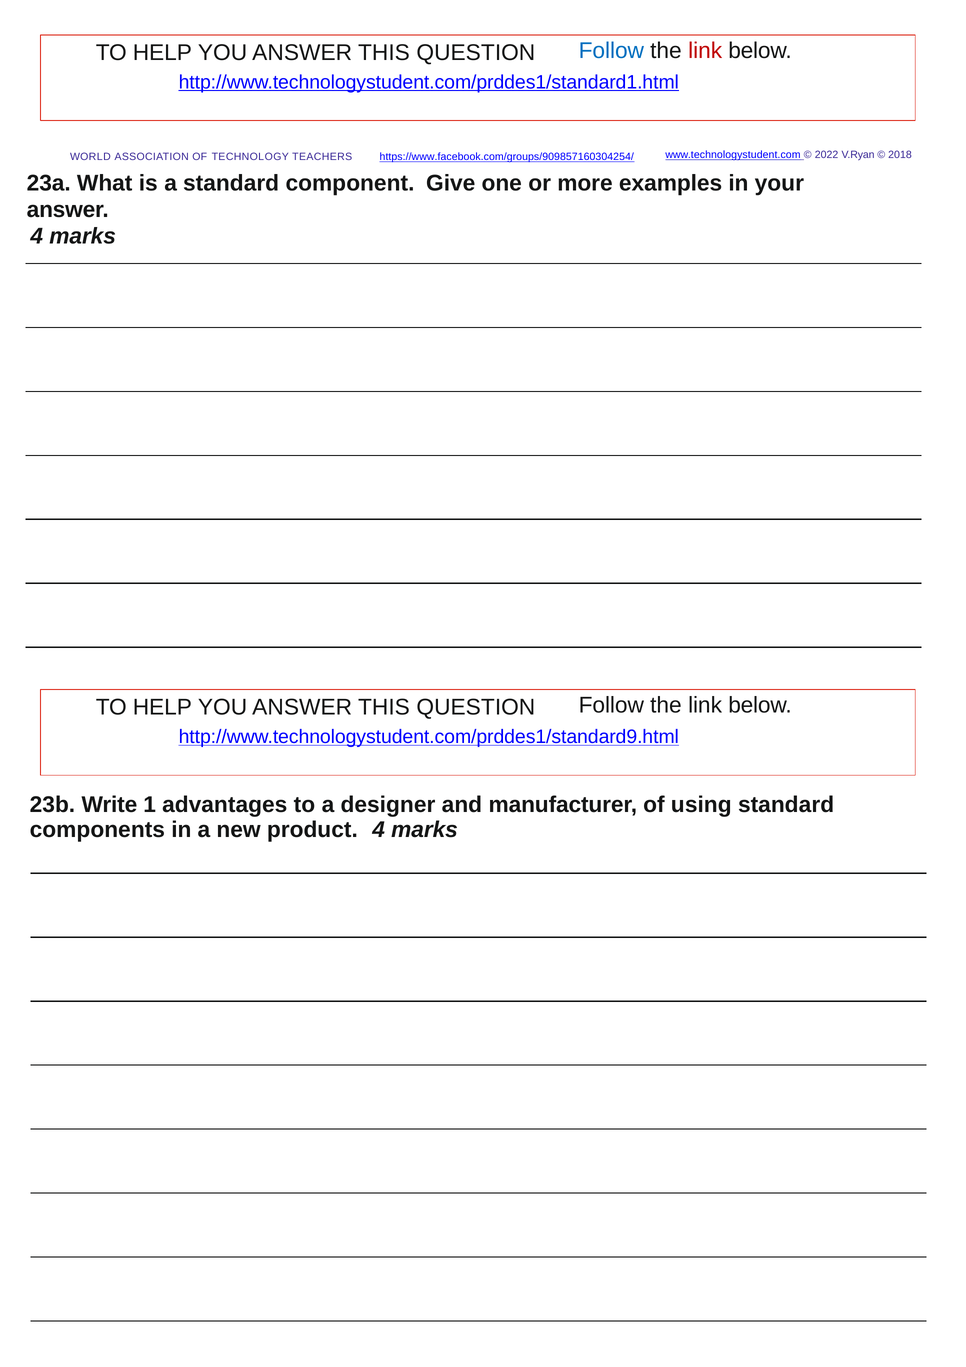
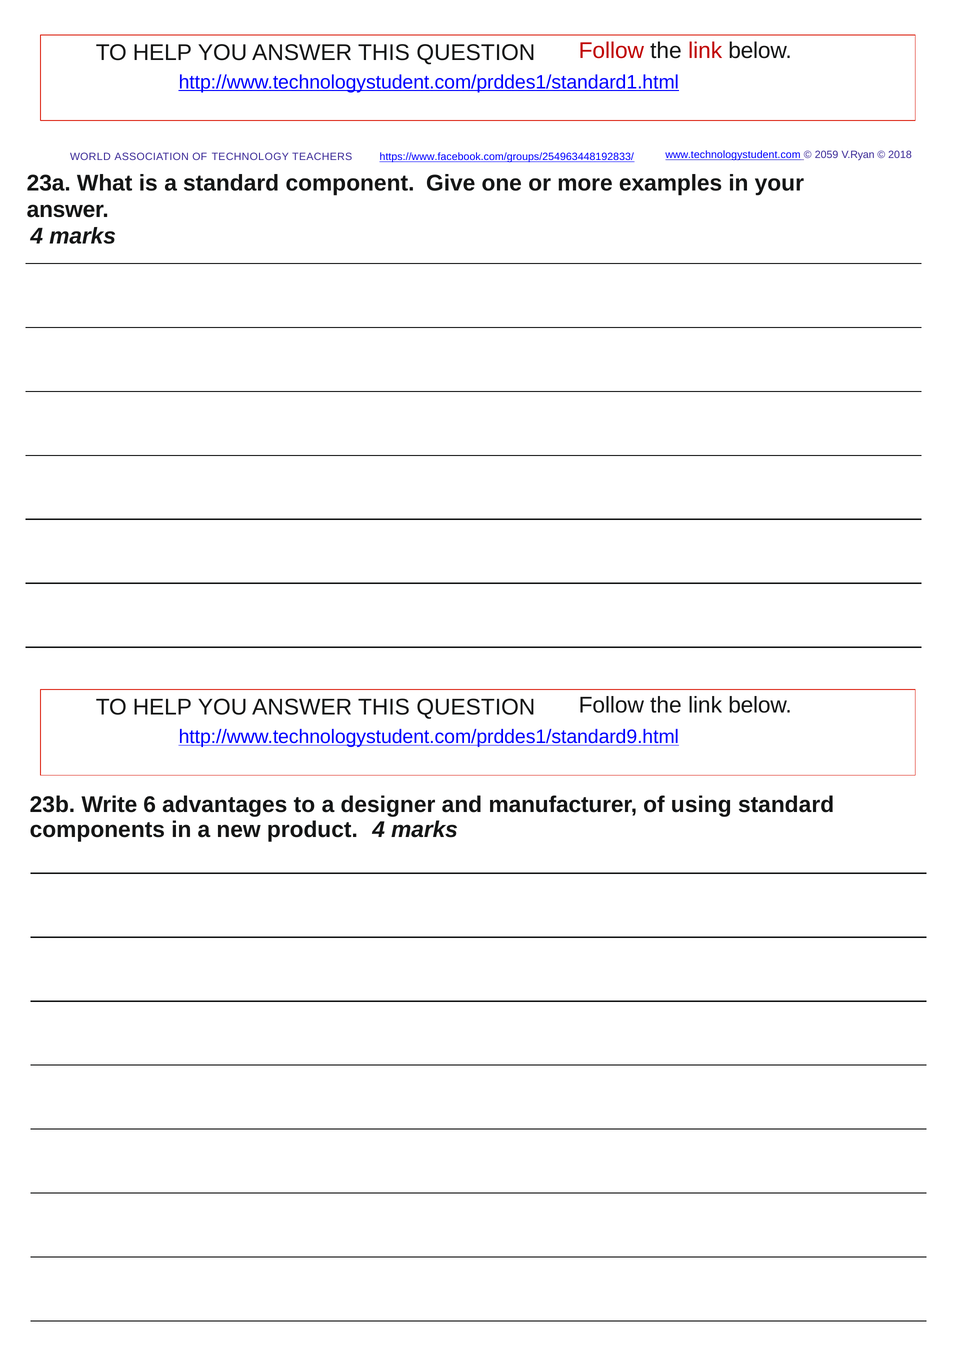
Follow colour: blue -> red (611, 51)
https://www.facebook.com/groups/909857160304254/: https://www.facebook.com/groups/909857160304254/ -> https://www.facebook.com/groups/254963448192833/ (507, 157)
2022: 2022 -> 2059 (827, 155)
1: 1 -> 6 (150, 805)
